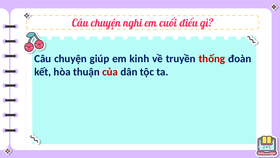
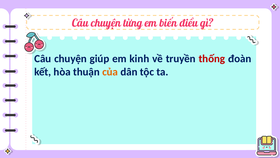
nghi: nghi -> từng (133, 23)
cuối: cuối -> biến (168, 23)
của colour: red -> orange (110, 72)
